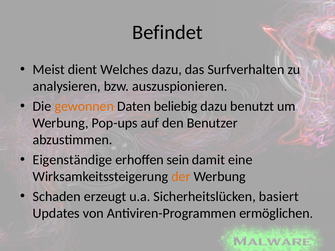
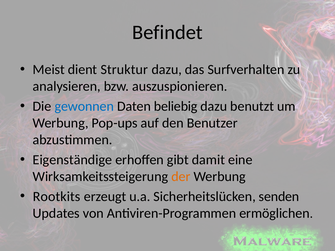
Welches: Welches -> Struktur (124, 70)
gewonnen colour: orange -> blue (84, 106)
sein: sein -> gibt (178, 160)
Schaden: Schaden -> Rootkits (57, 197)
basiert: basiert -> senden (279, 197)
